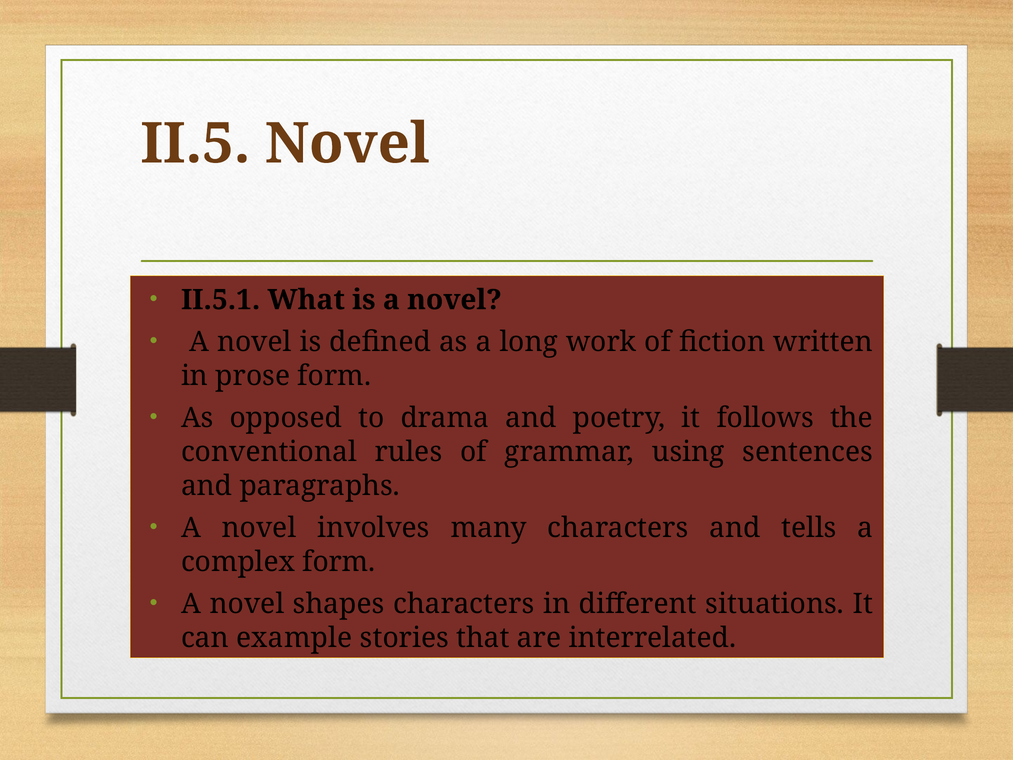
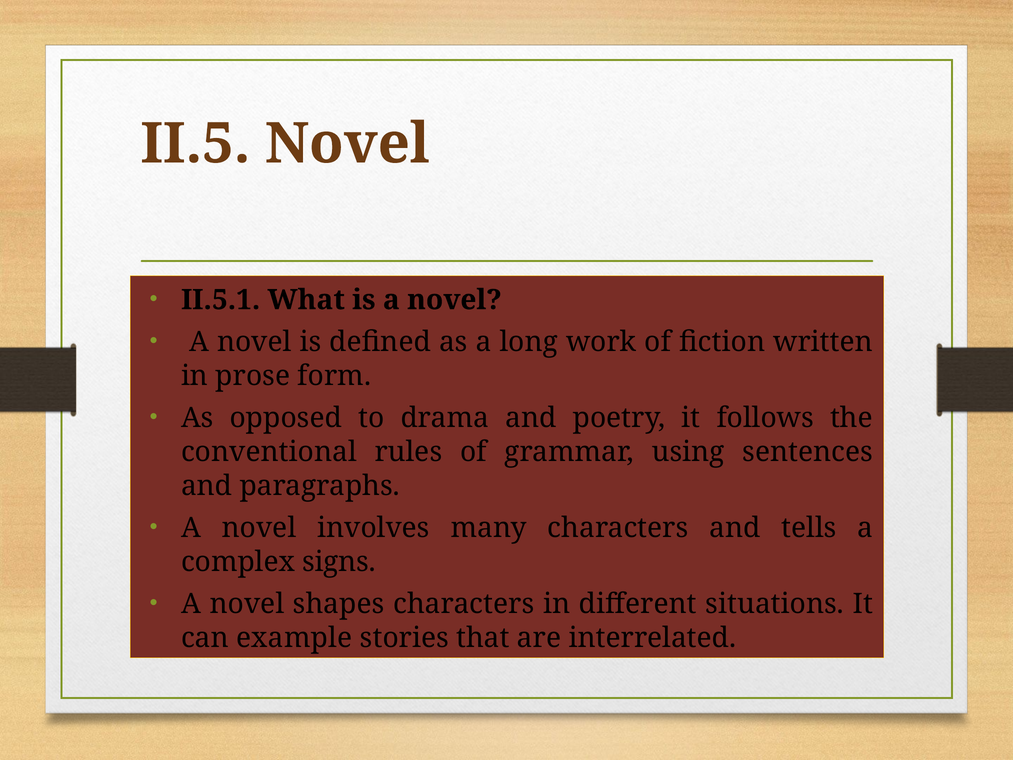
complex form: form -> signs (339, 562)
